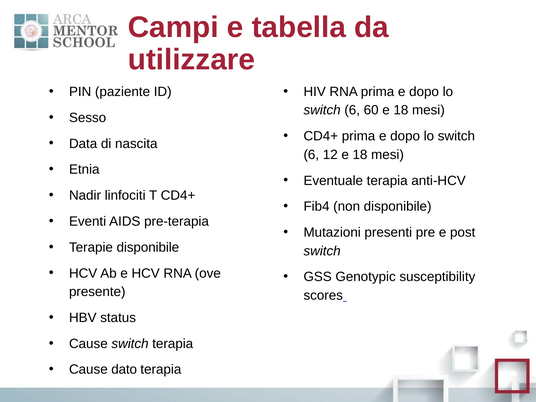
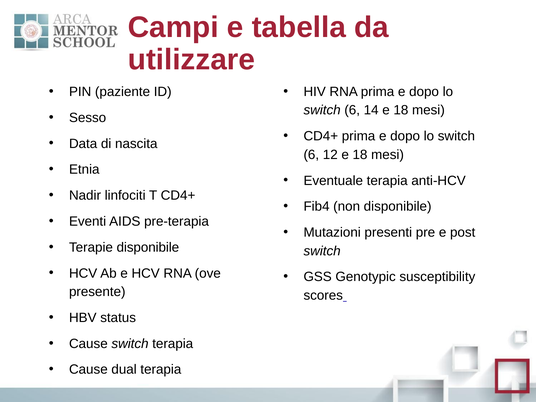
60: 60 -> 14 (371, 110)
dato: dato -> dual (124, 370)
